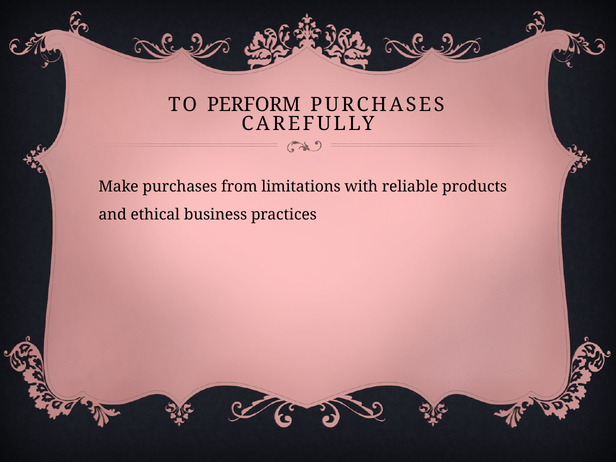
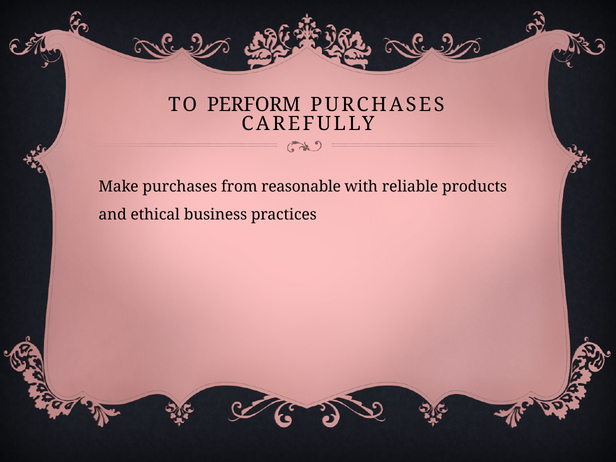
limitations: limitations -> reasonable (301, 187)
